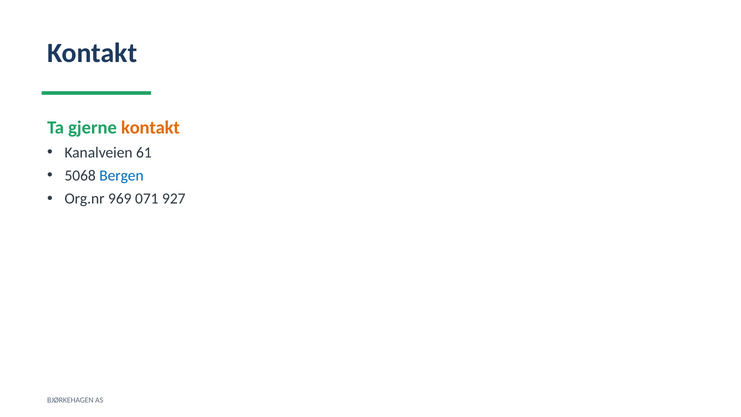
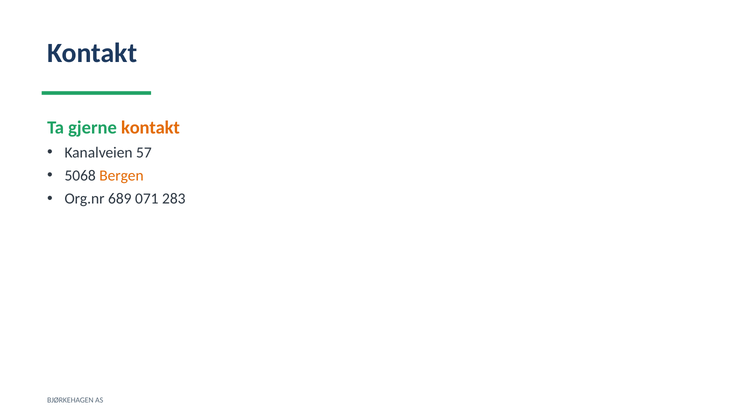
61: 61 -> 57 (144, 152)
Bergen colour: blue -> orange (121, 176)
969: 969 -> 689 (120, 199)
927: 927 -> 283 (174, 199)
